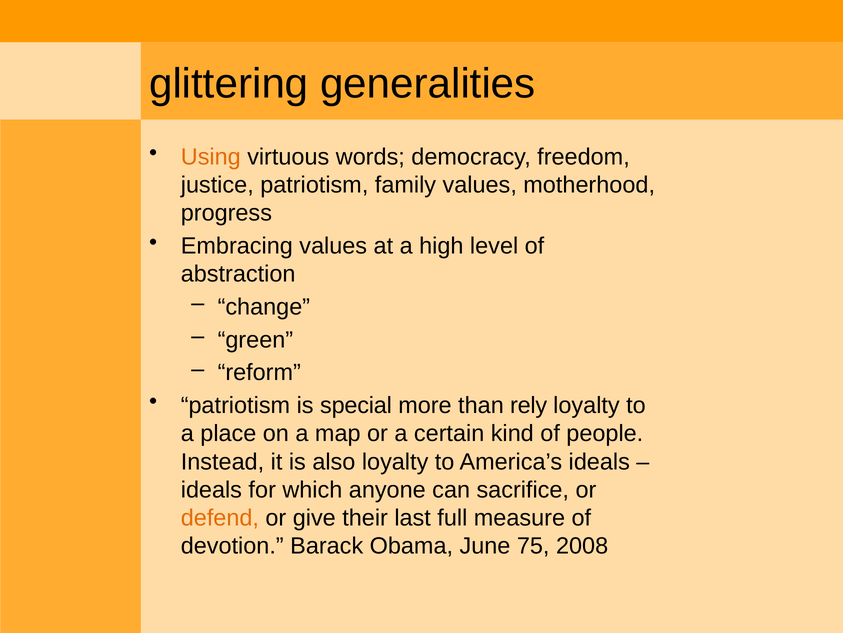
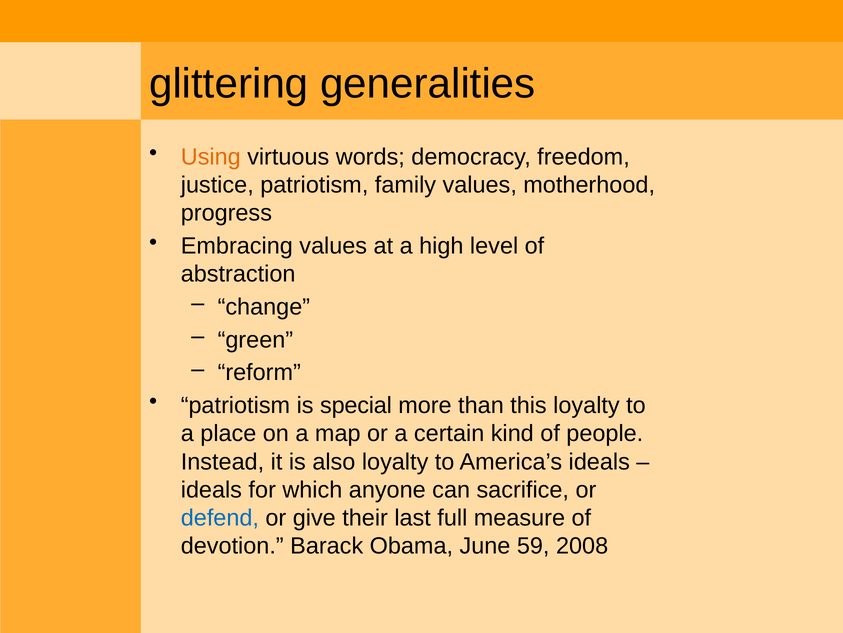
rely: rely -> this (528, 405)
defend colour: orange -> blue (220, 517)
75: 75 -> 59 (533, 546)
